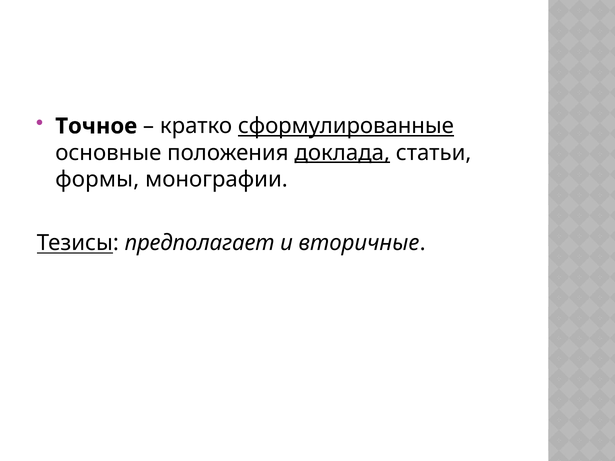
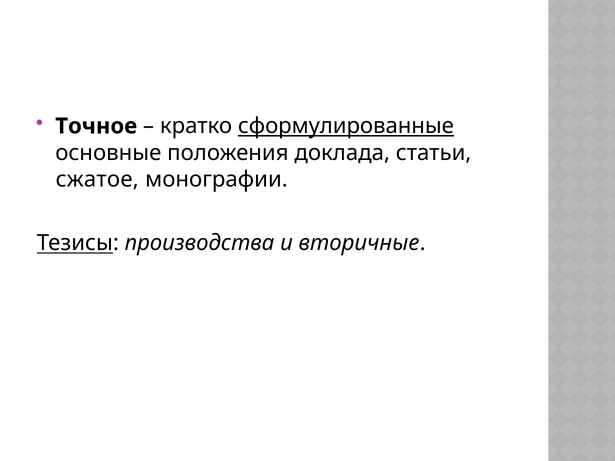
доклада underline: present -> none (342, 153)
формы: формы -> сжатое (97, 179)
предполагает: предполагает -> производства (200, 243)
